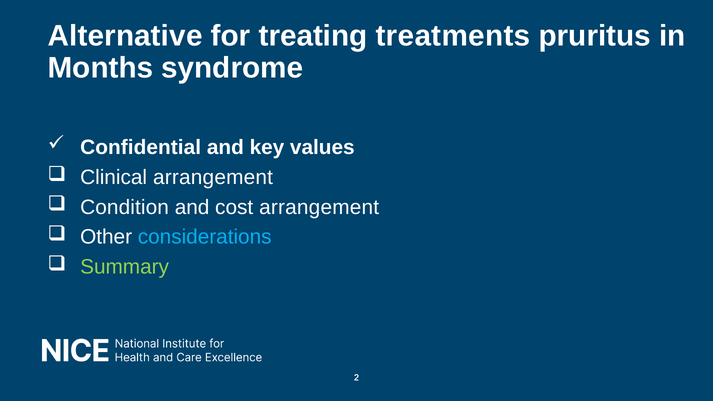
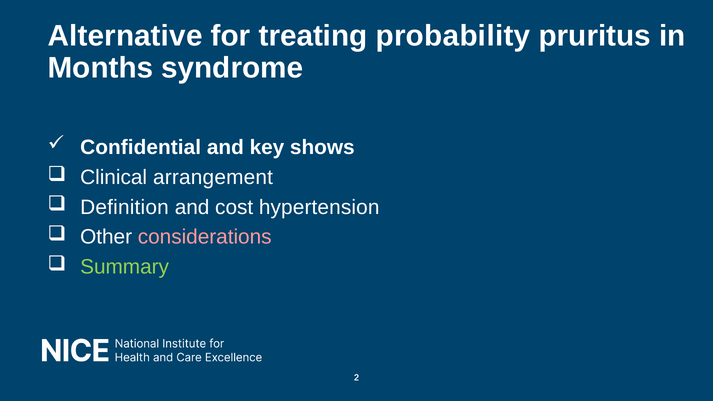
treatments: treatments -> probability (453, 36)
values: values -> shows (322, 147)
Condition: Condition -> Definition (124, 207)
cost arrangement: arrangement -> hypertension (319, 207)
considerations colour: light blue -> pink (205, 237)
